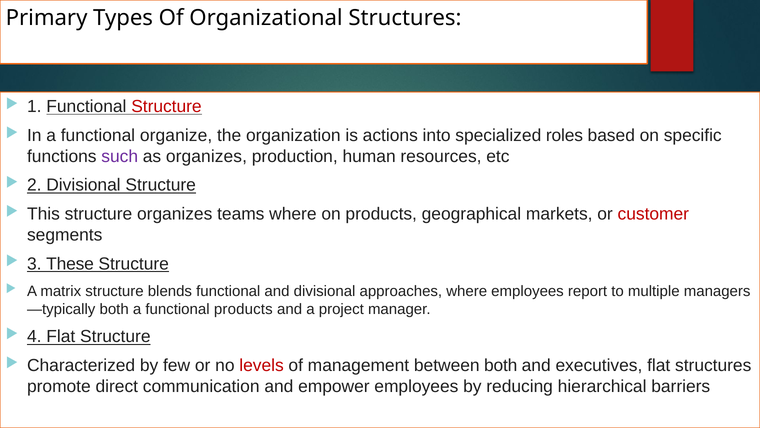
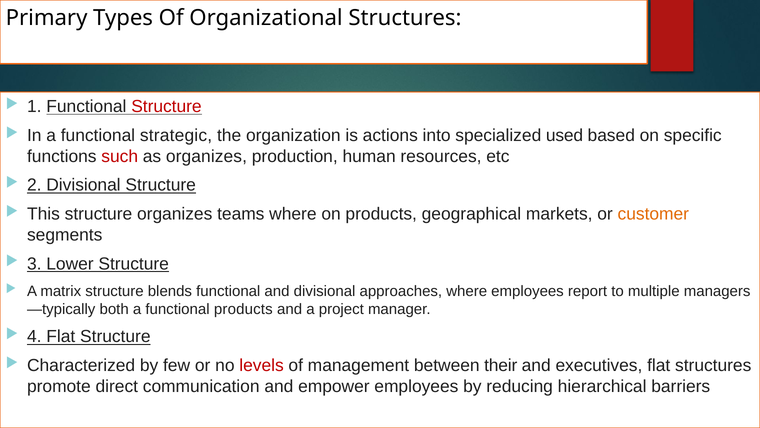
organize: organize -> strategic (176, 135)
roles: roles -> used (564, 135)
such colour: purple -> red (120, 156)
customer colour: red -> orange (653, 214)
These: These -> Lower (70, 263)
between both: both -> their (501, 365)
